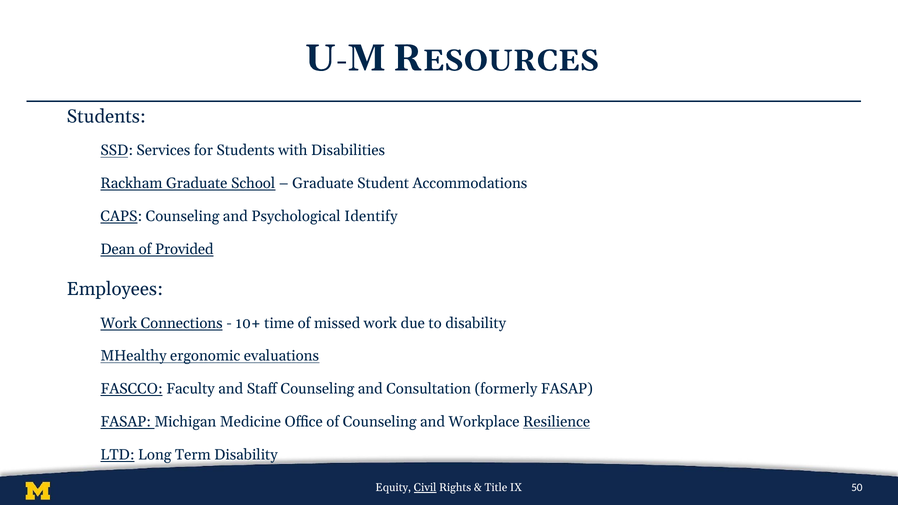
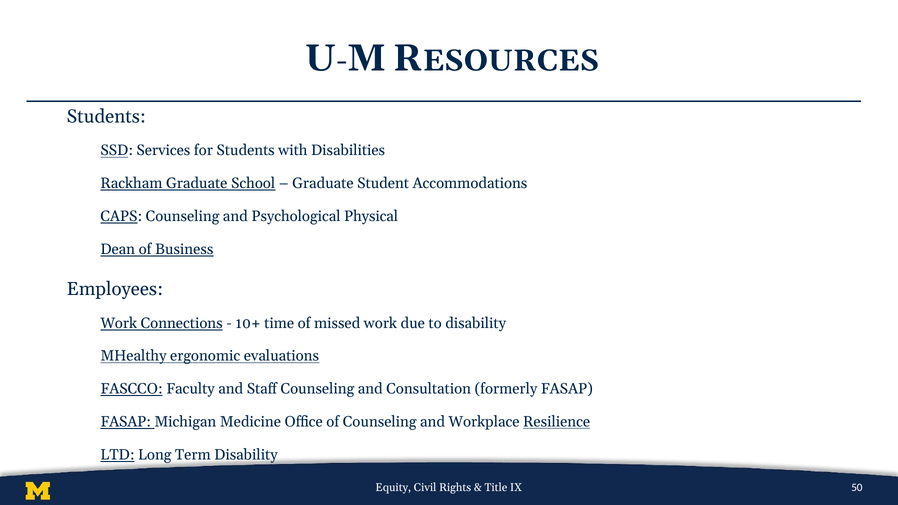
Identify: Identify -> Physical (371, 216)
Provided: Provided -> Business (184, 249)
Civil underline: present -> none (425, 488)
